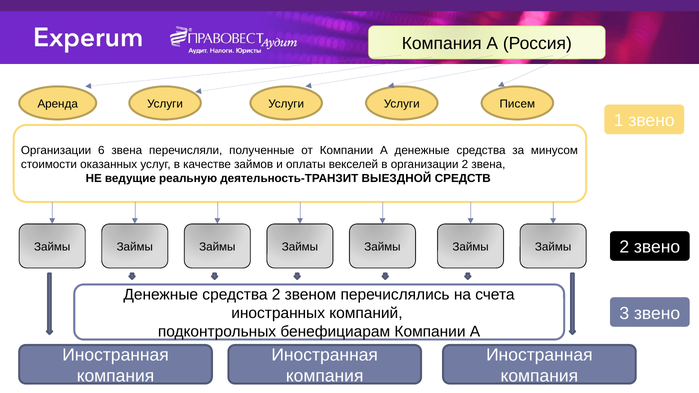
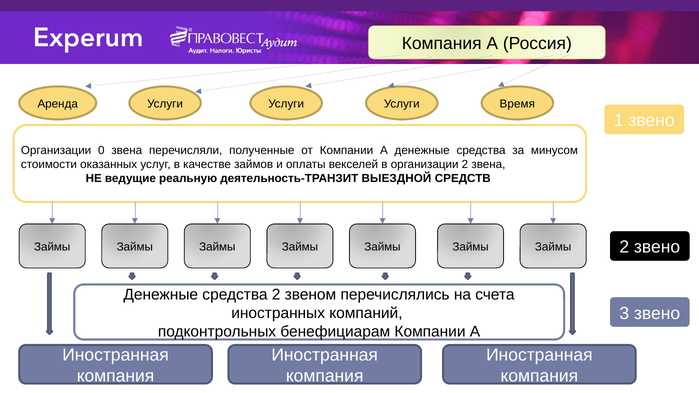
Писем: Писем -> Время (517, 104)
6: 6 -> 0 (101, 150)
